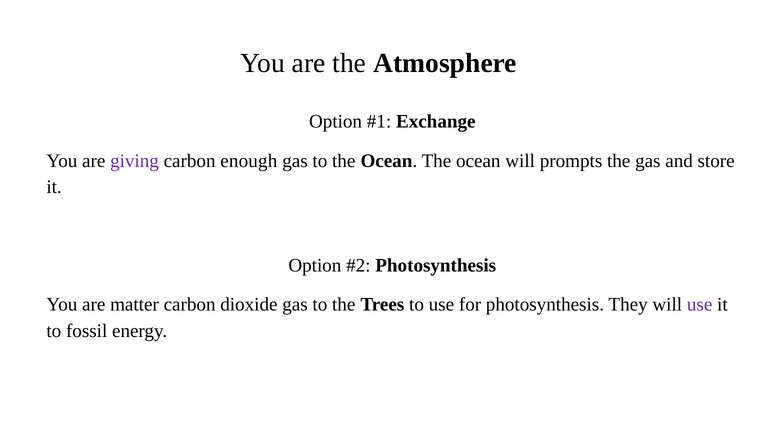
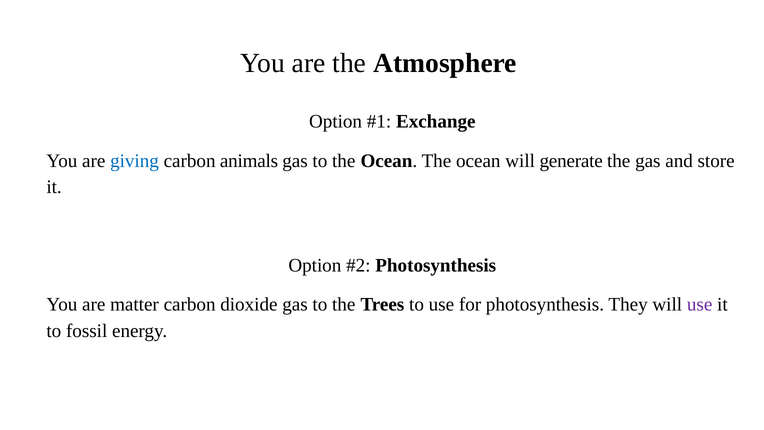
giving colour: purple -> blue (134, 161)
enough: enough -> animals (249, 161)
prompts: prompts -> generate (571, 161)
